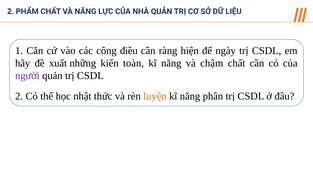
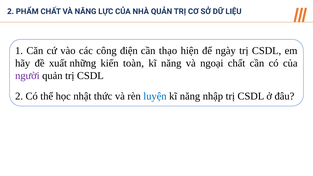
điều: điều -> điện (129, 51)
ràng: ràng -> thạo (168, 51)
chậm: chậm -> ngoại (212, 63)
luyện colour: orange -> blue (155, 96)
phân: phân -> nhập (213, 96)
